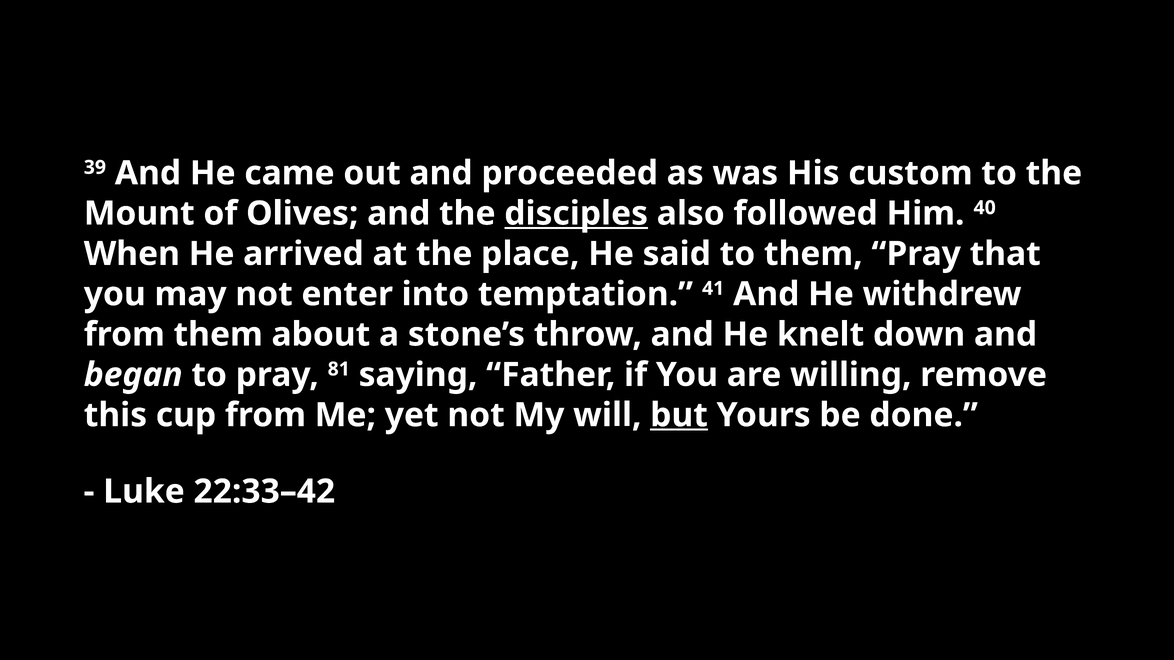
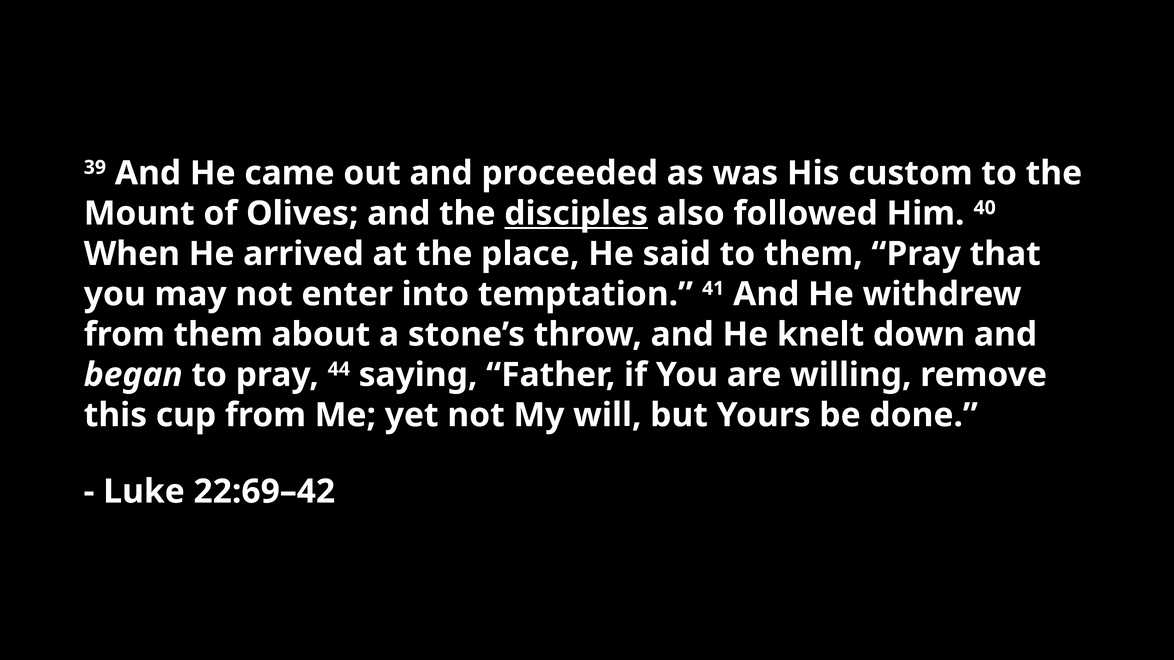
81: 81 -> 44 (339, 369)
but underline: present -> none (679, 415)
22:33–42: 22:33–42 -> 22:69–42 (264, 492)
